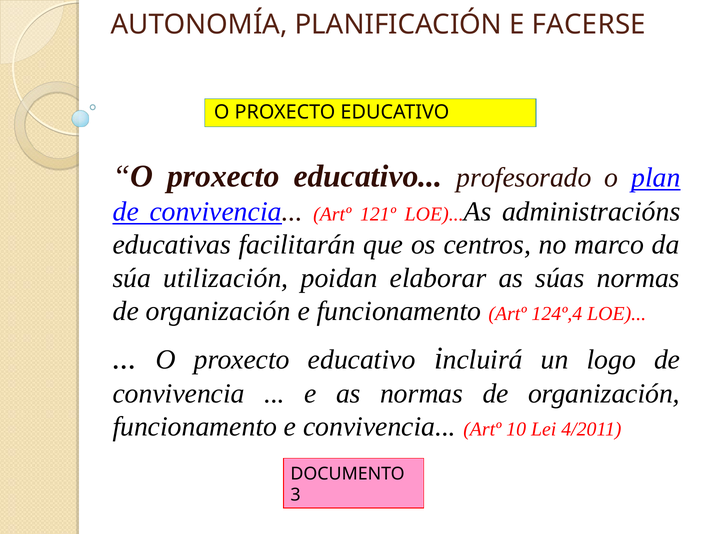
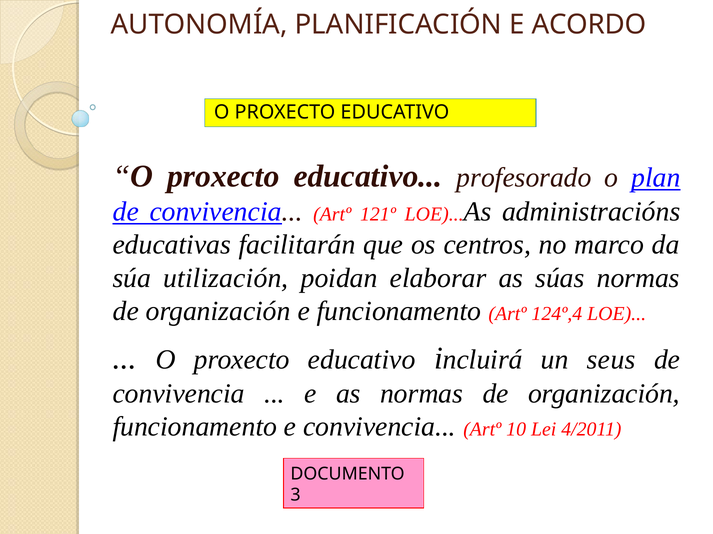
FACERSE: FACERSE -> ACORDO (589, 25)
logo: logo -> seus (611, 360)
